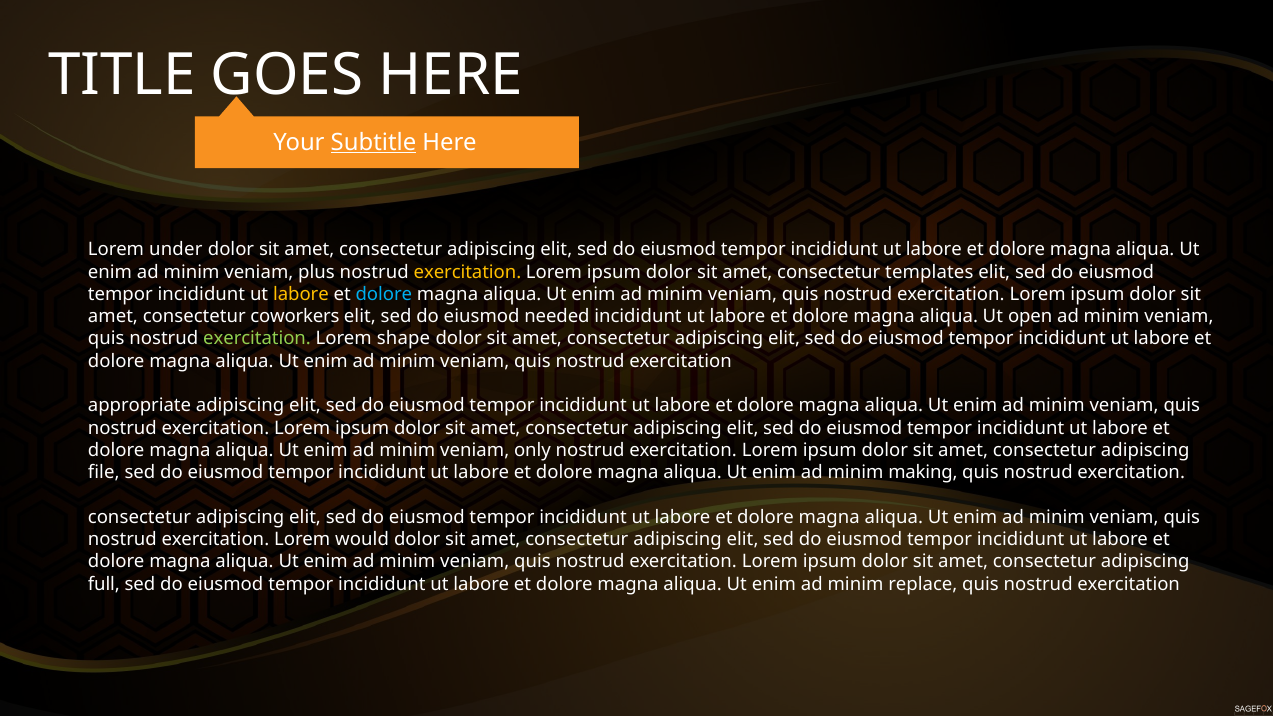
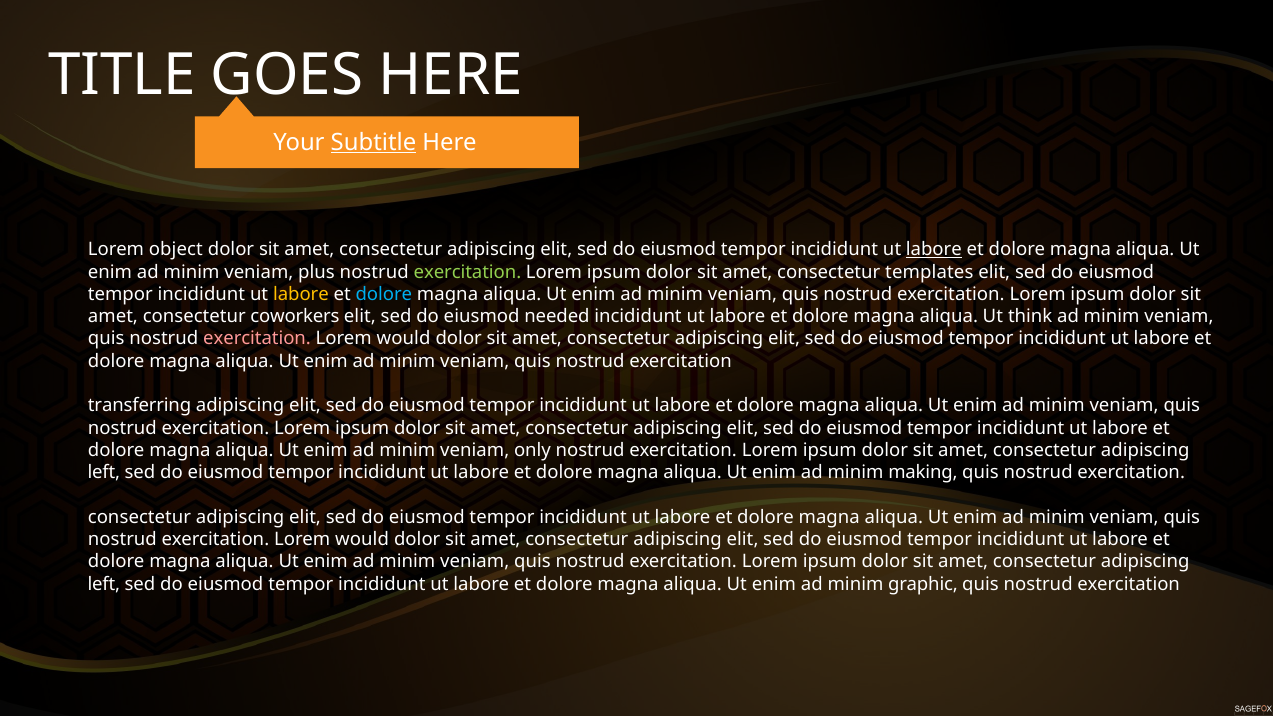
under: under -> object (176, 250)
labore underline: none -> present (934, 250)
exercitation colour: yellow -> light green (467, 272)
open: open -> think (1030, 317)
exercitation colour: light green -> pink (257, 339)
shape: shape -> would (404, 339)
appropriate: appropriate -> transferring (140, 406)
file: file -> left (104, 473)
full: full -> left (104, 584)
replace: replace -> graphic (923, 584)
